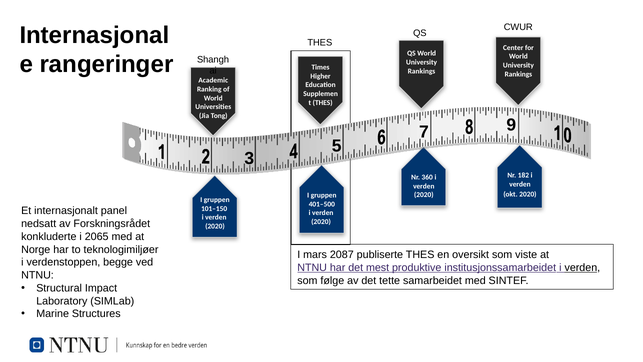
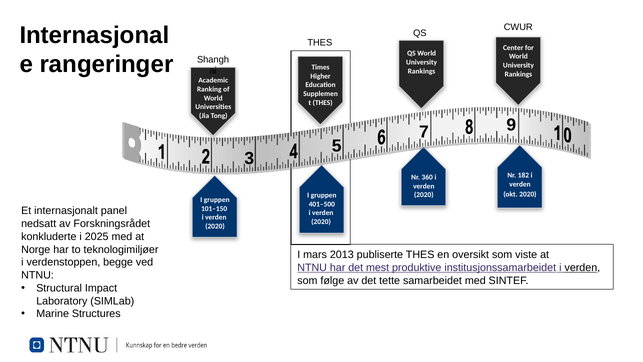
2065: 2065 -> 2025 (97, 237)
2087: 2087 -> 2013 (342, 255)
